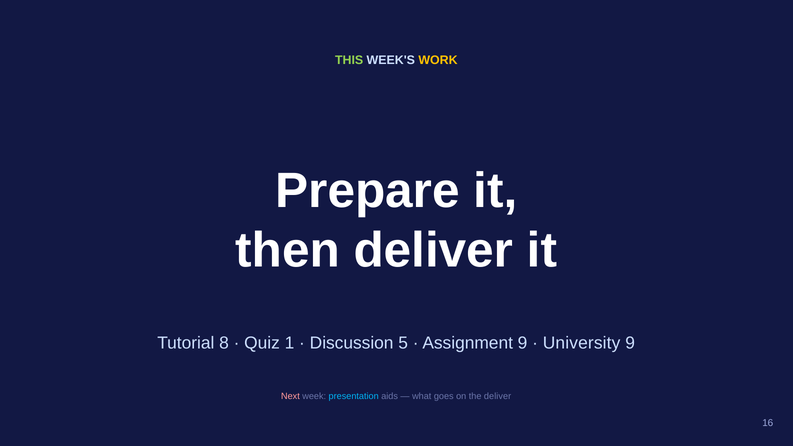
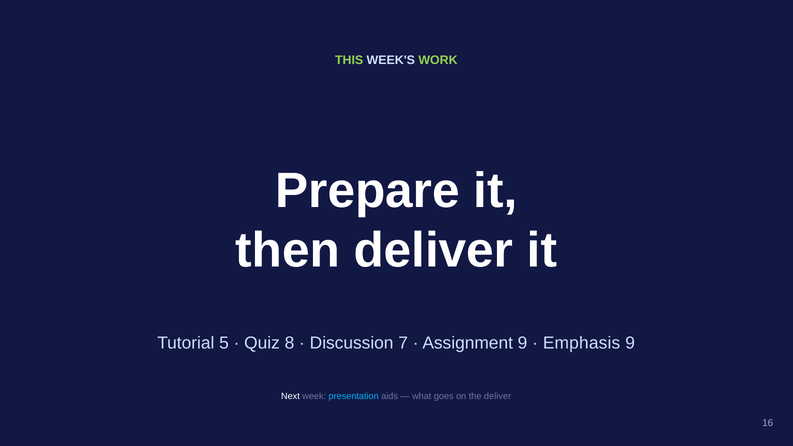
WORK colour: yellow -> light green (438, 60)
8: 8 -> 5 (224, 343)
1: 1 -> 8 (289, 343)
5: 5 -> 7 (403, 343)
University: University -> Emphasis (582, 343)
Next colour: pink -> white (290, 396)
